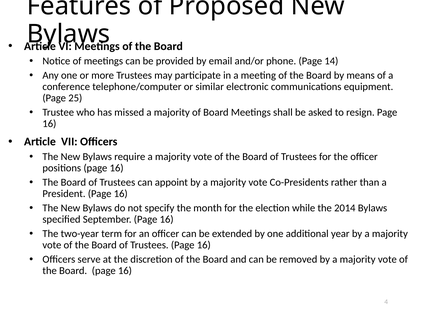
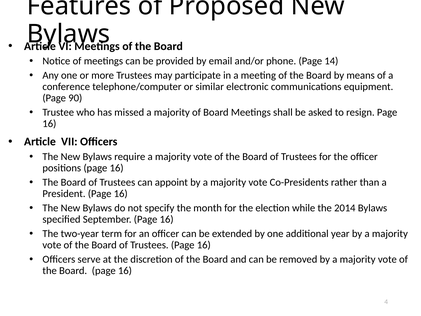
25: 25 -> 90 (75, 98)
